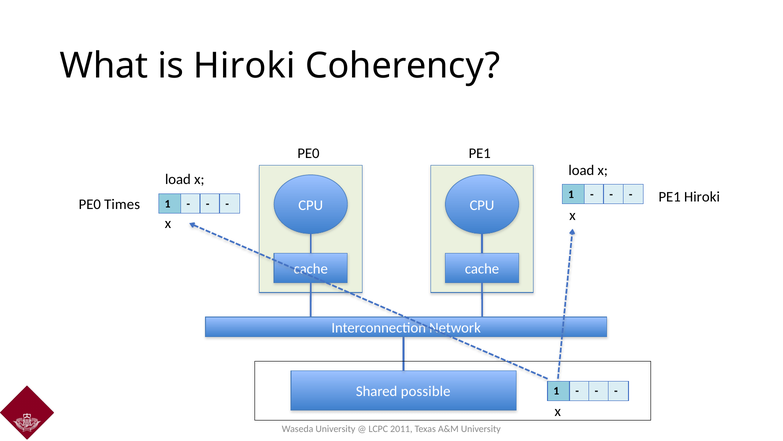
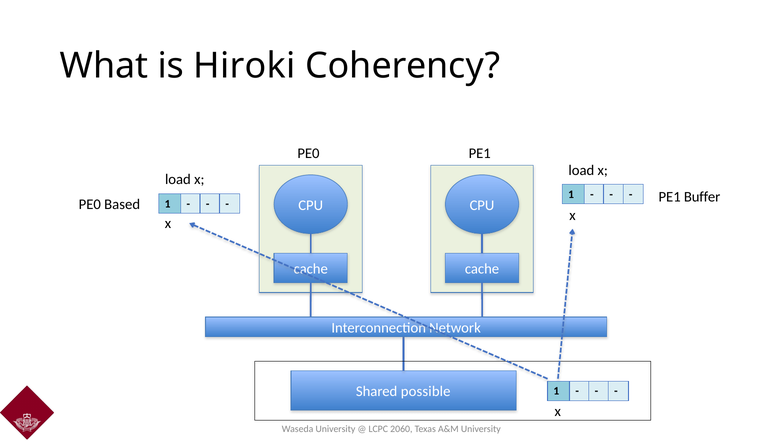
PE1 Hiroki: Hiroki -> Buffer (702, 197)
Times: Times -> Based (122, 204)
2011: 2011 -> 2060 (401, 429)
